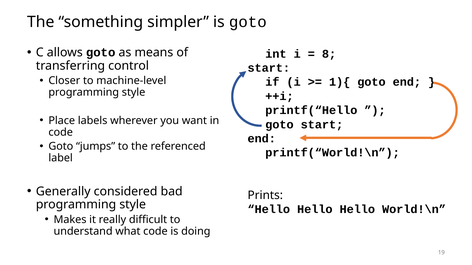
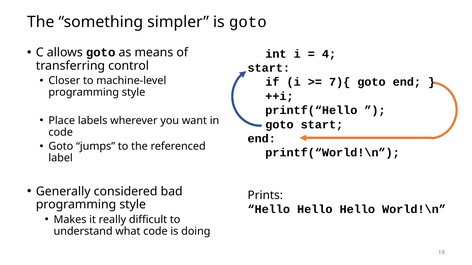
8: 8 -> 4 (329, 54)
1){: 1){ -> 7){ (340, 82)
